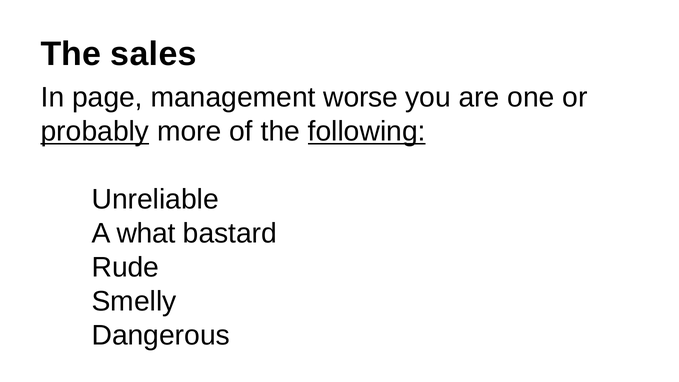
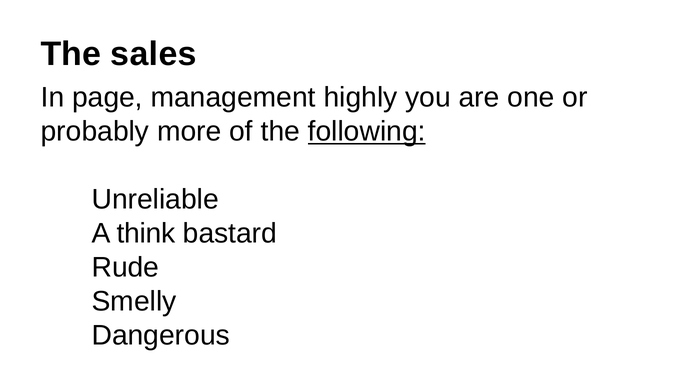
worse: worse -> highly (360, 98)
probably underline: present -> none (95, 132)
what: what -> think (146, 233)
